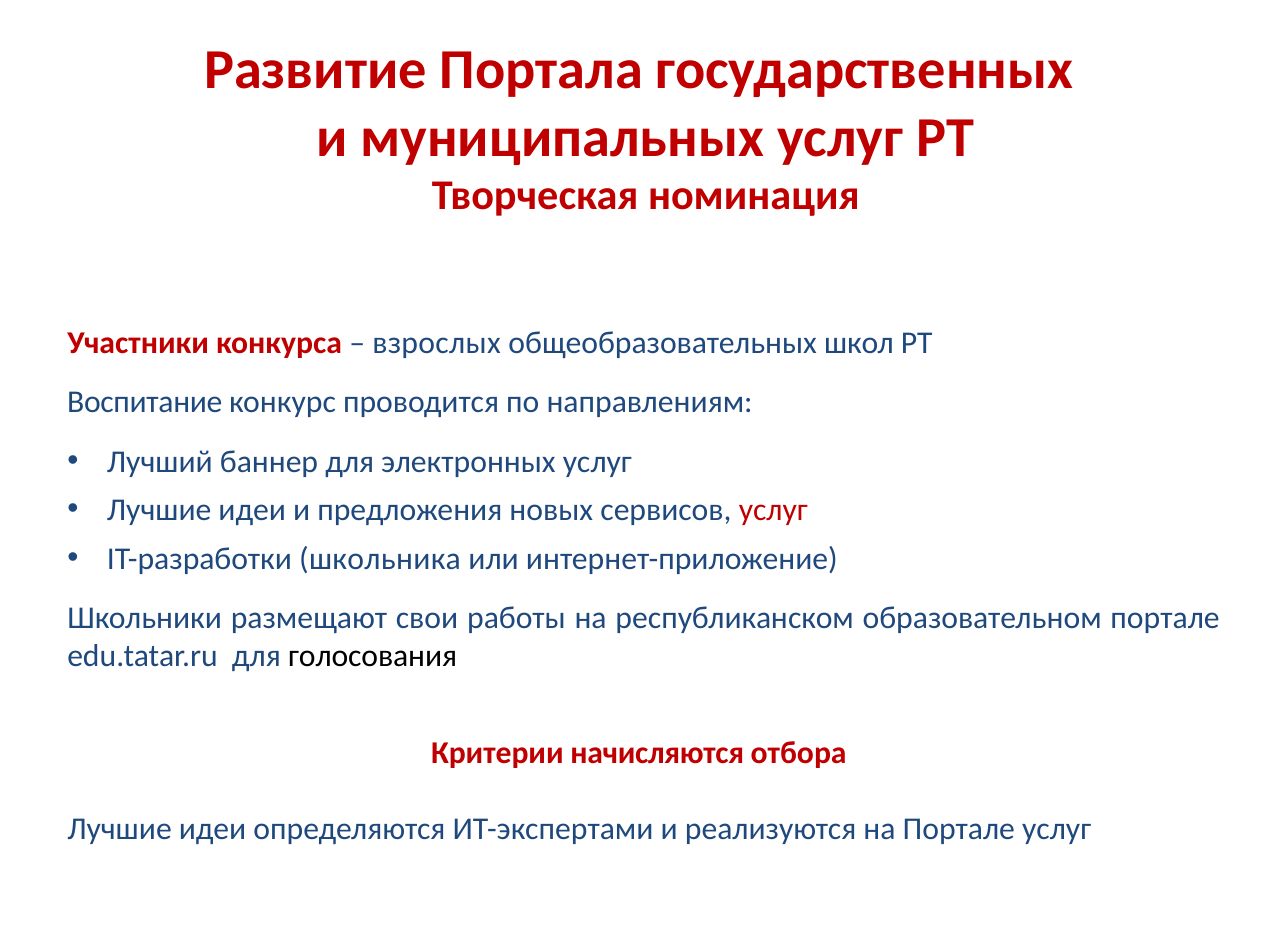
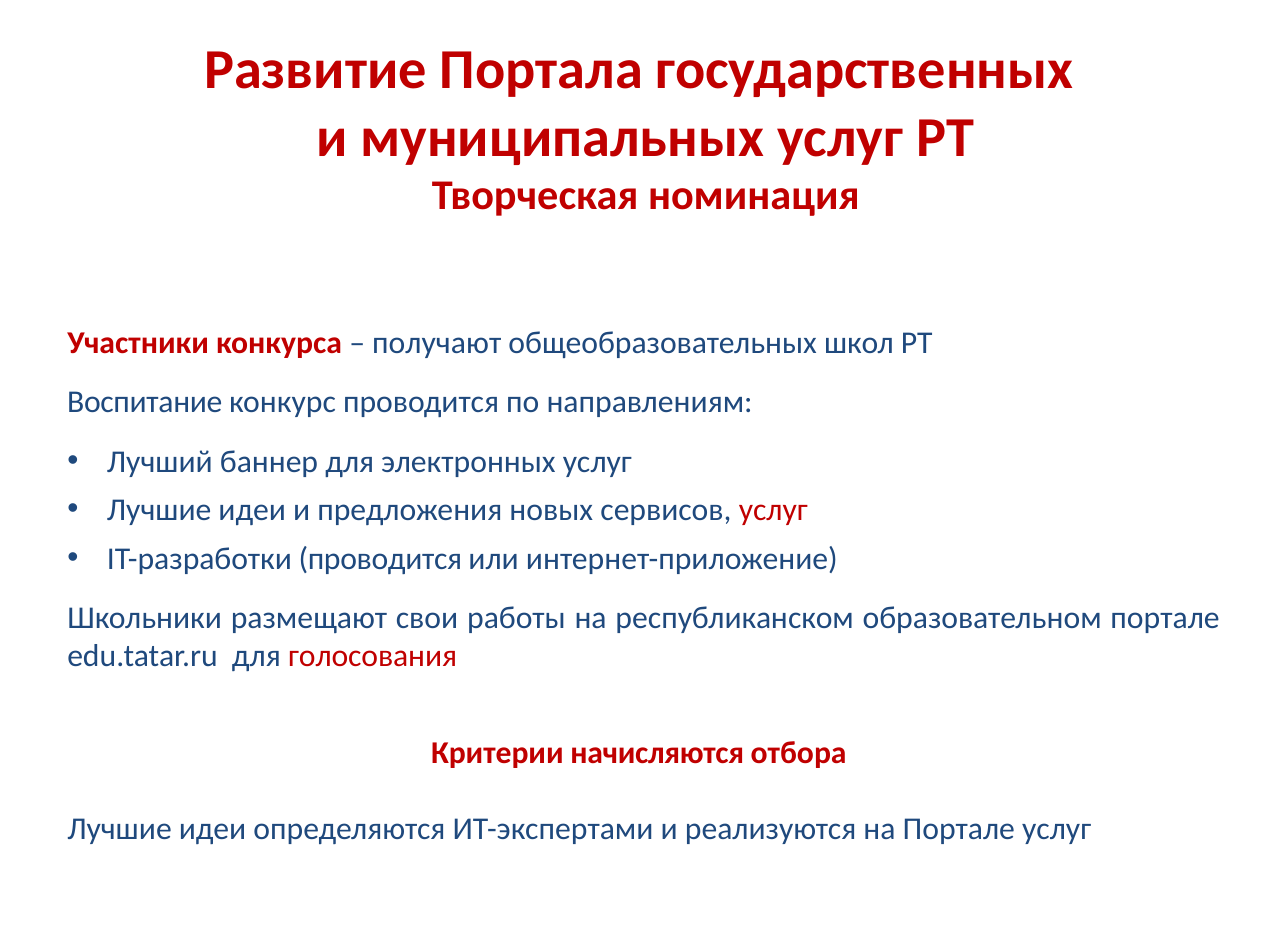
взрослых: взрослых -> получают (437, 343)
IT-разработки школьника: школьника -> проводится (380, 559)
голосования colour: black -> red (373, 656)
